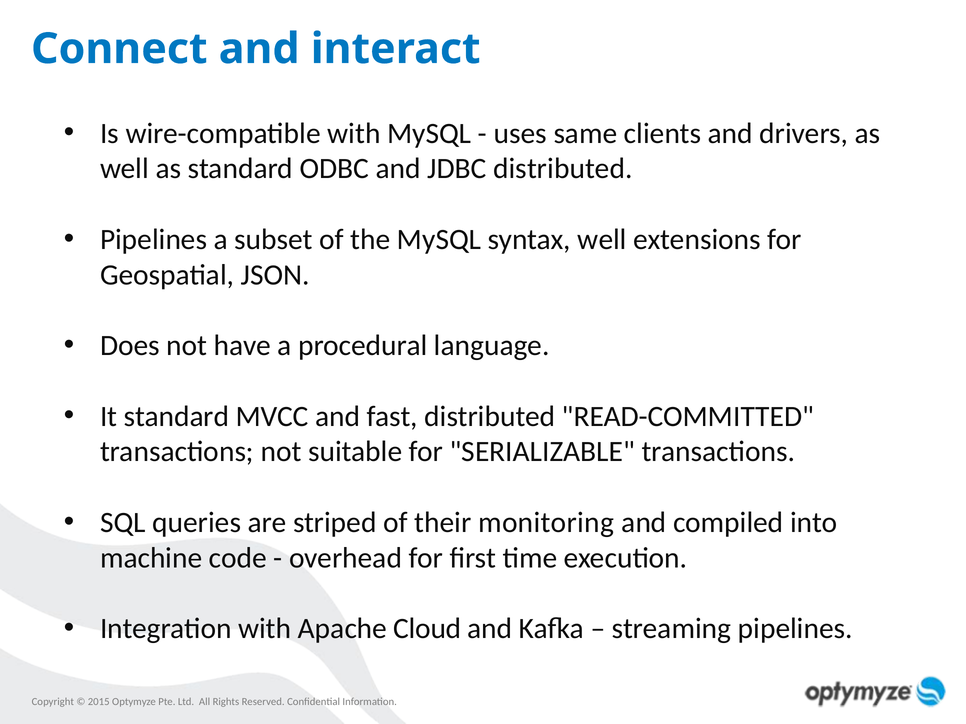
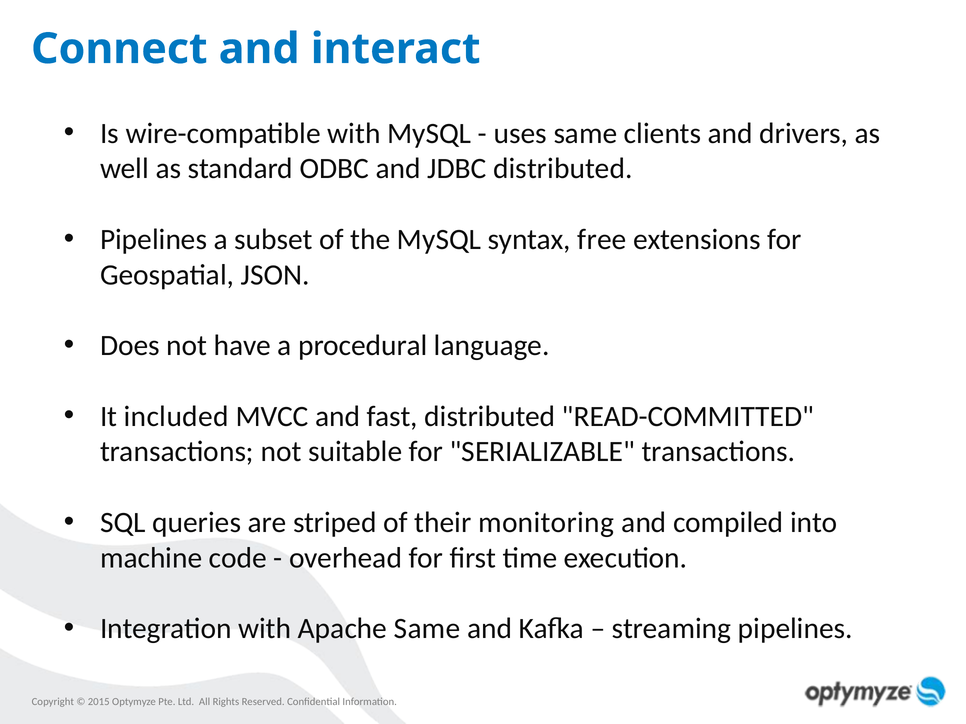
syntax well: well -> free (602, 240)
It standard: standard -> included (176, 417)
Apache Cloud: Cloud -> Same (427, 629)
